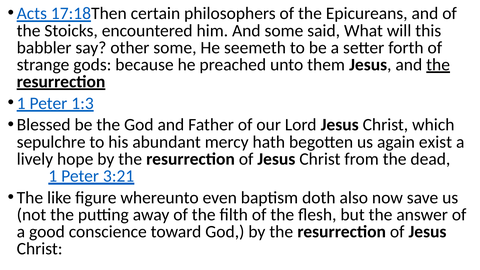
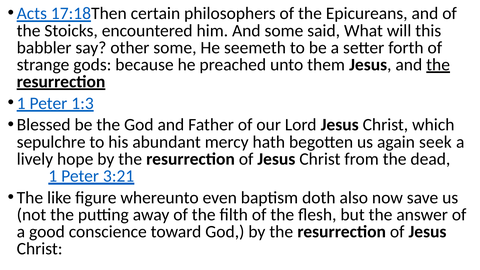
exist: exist -> seek (435, 142)
